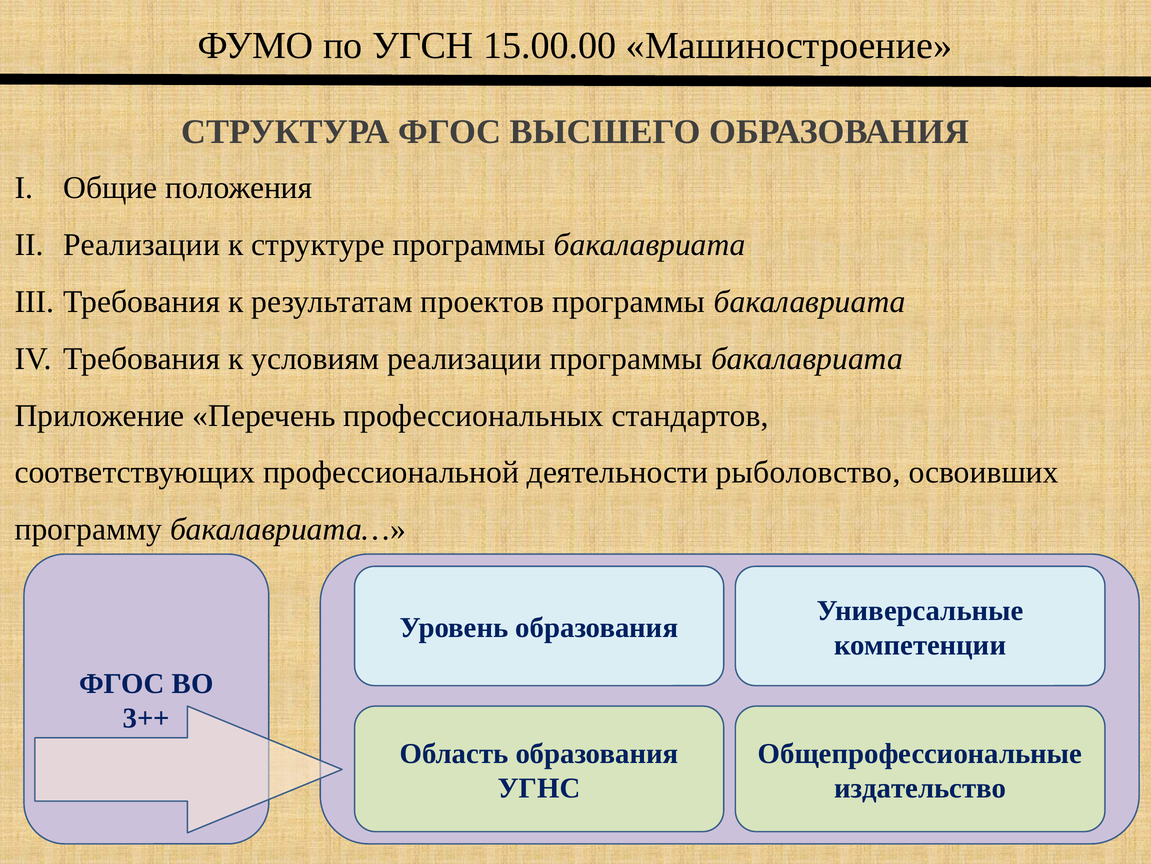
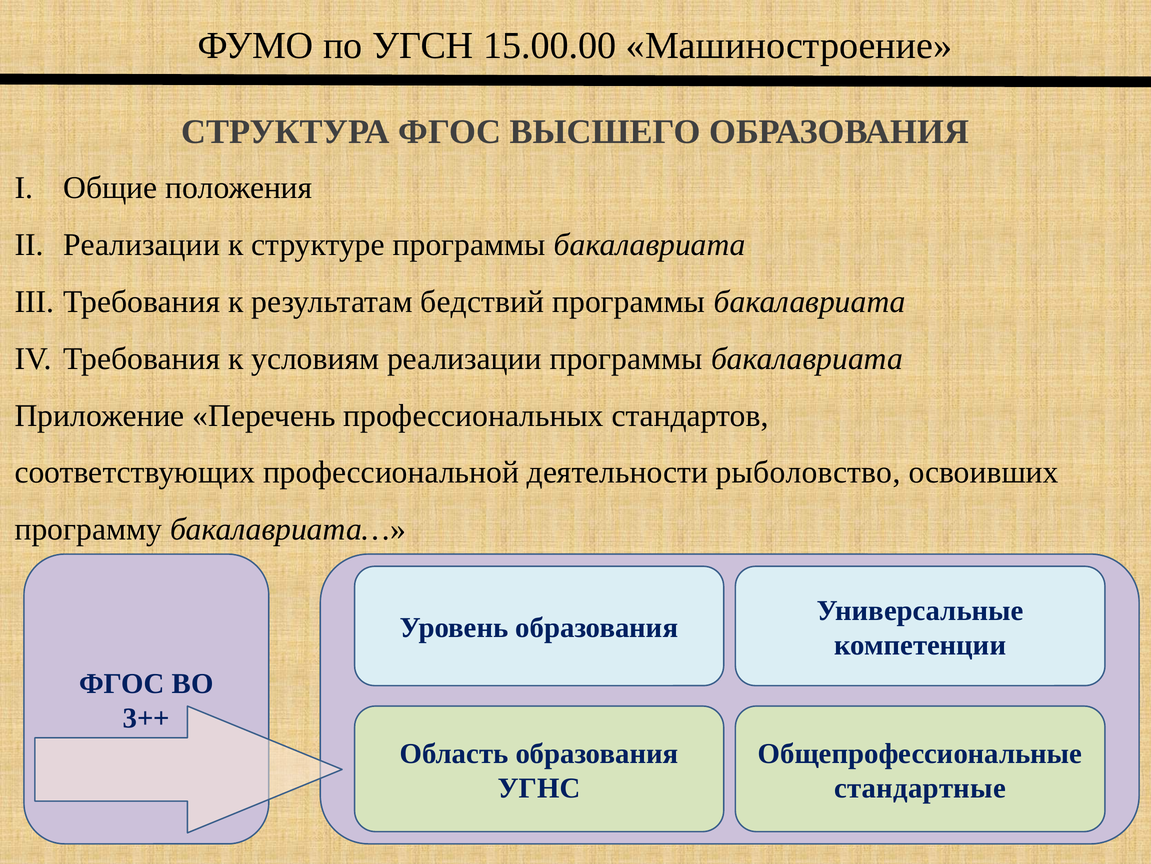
проектов: проектов -> бедствий (482, 301)
издательство: издательство -> стандартные (920, 788)
